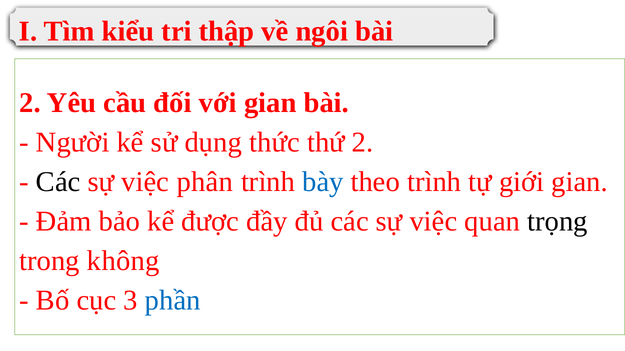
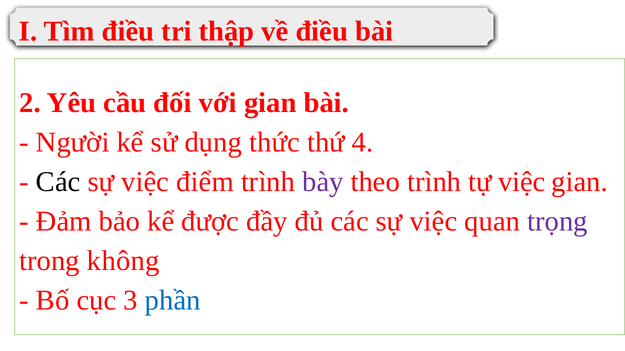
Tìm kiểu: kiểu -> điều (128, 31)
về ngôi: ngôi -> điều (322, 31)
thứ 2: 2 -> 4 (363, 143)
phân: phân -> điểm (205, 182)
bày colour: blue -> purple (323, 182)
tự giới: giới -> việc (522, 182)
trọng colour: black -> purple (557, 222)
